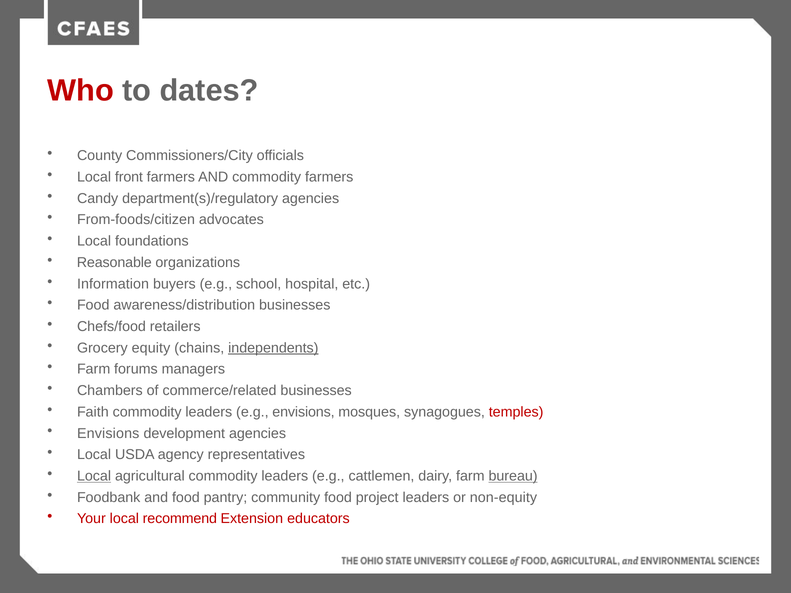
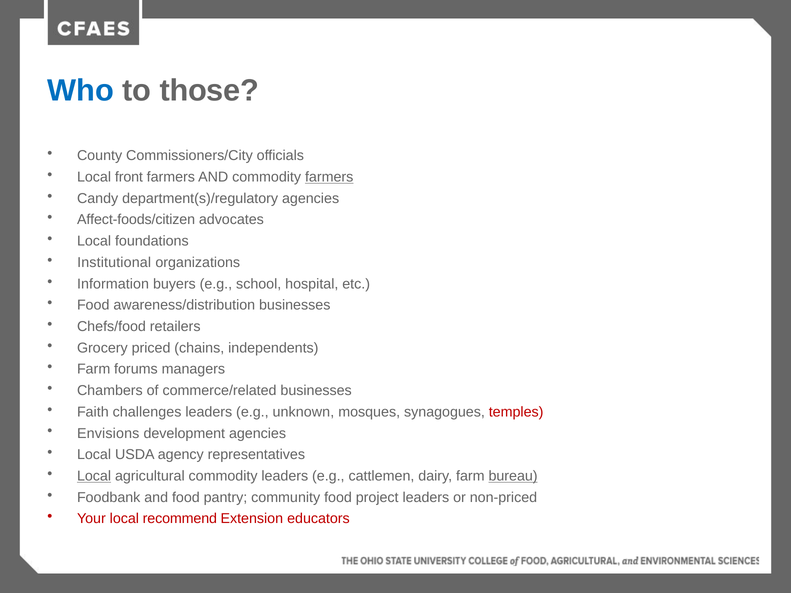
Who colour: red -> blue (81, 91)
dates: dates -> those (209, 91)
farmers underline: none -> present (329, 177)
From-foods/citizen: From-foods/citizen -> Affect-foods/citizen (136, 220)
Reasonable: Reasonable -> Institutional (114, 263)
equity: equity -> priced (151, 348)
independents underline: present -> none (273, 348)
Faith commodity: commodity -> challenges (147, 412)
e.g envisions: envisions -> unknown (303, 412)
non-equity: non-equity -> non-priced (503, 498)
